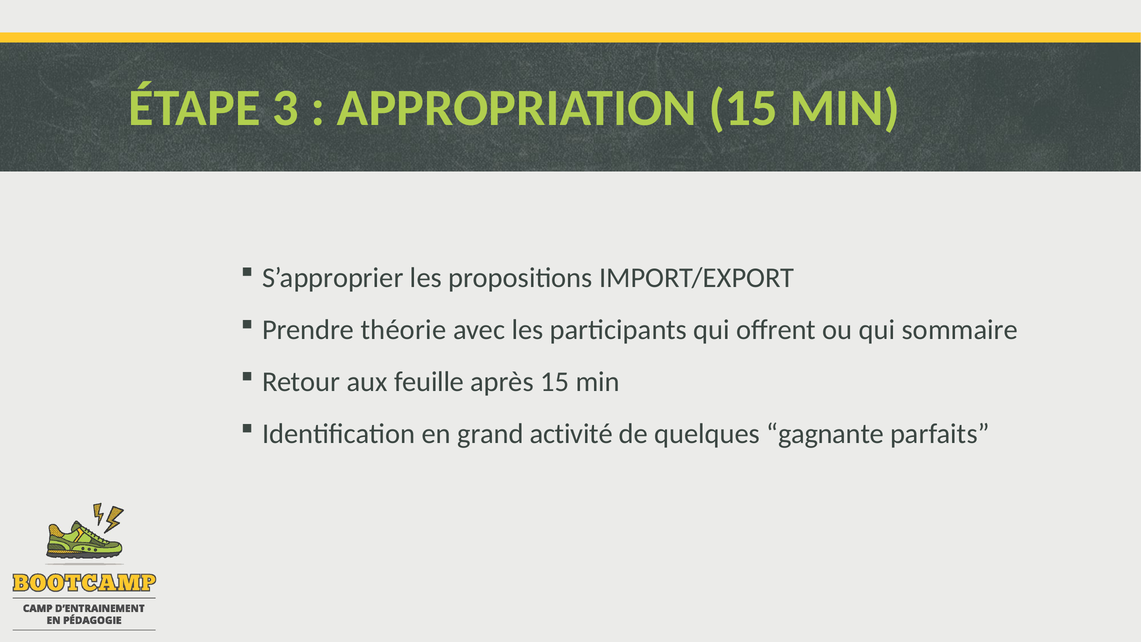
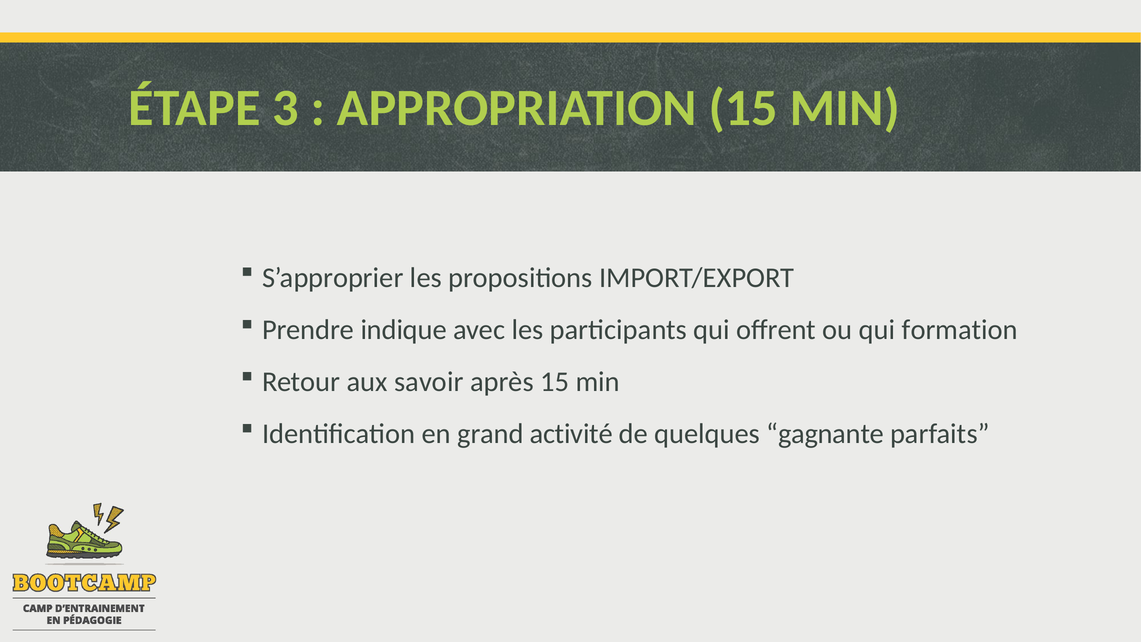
théorie: théorie -> indique (404, 330)
sommaire: sommaire -> formation (960, 330)
feuille: feuille -> savoir (429, 382)
